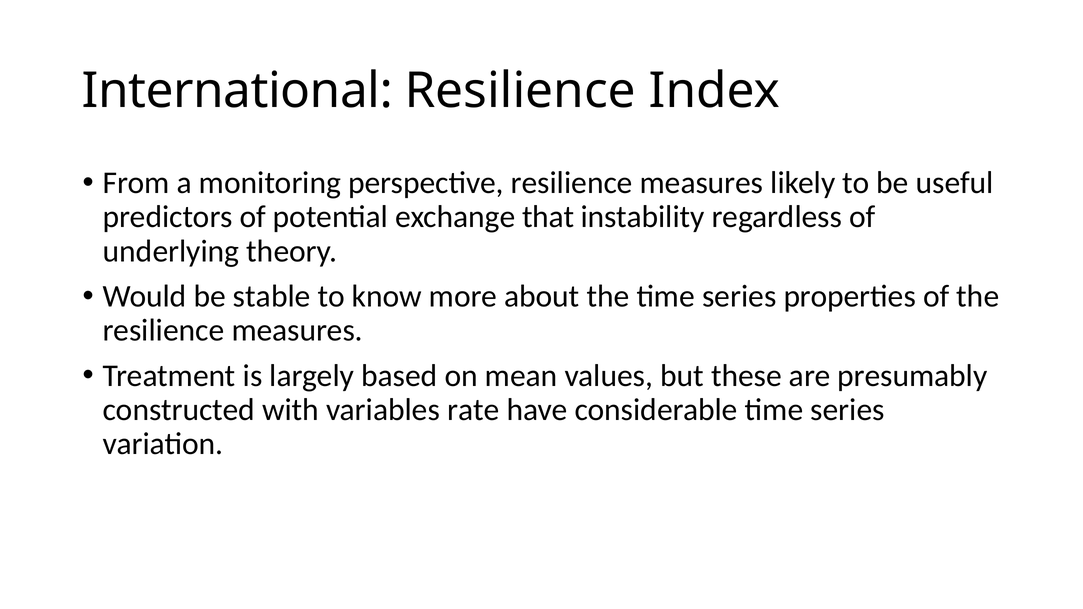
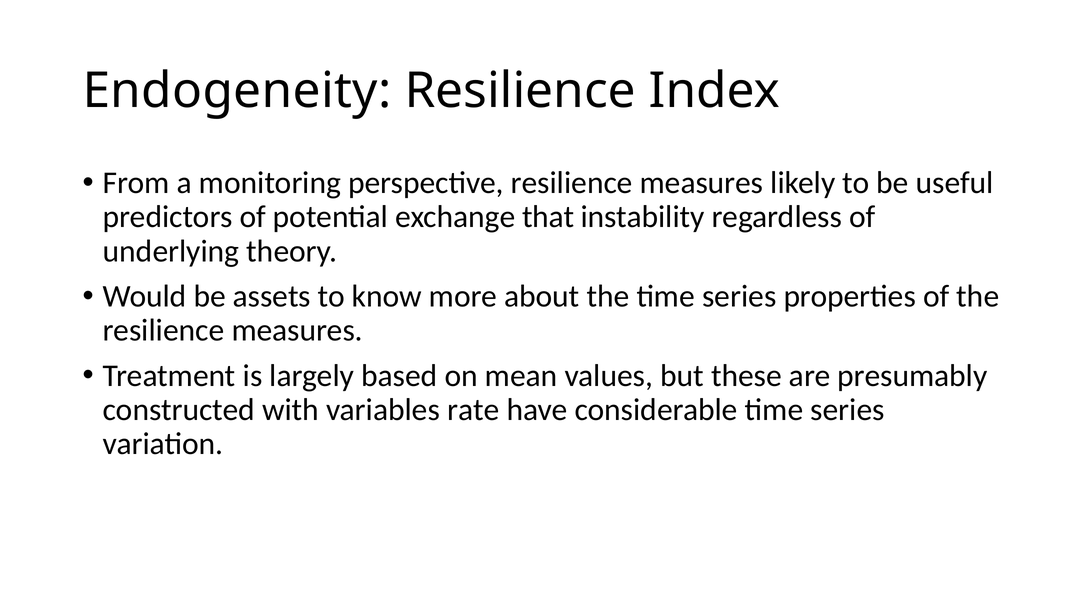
International: International -> Endogeneity (237, 91)
stable: stable -> assets (272, 296)
